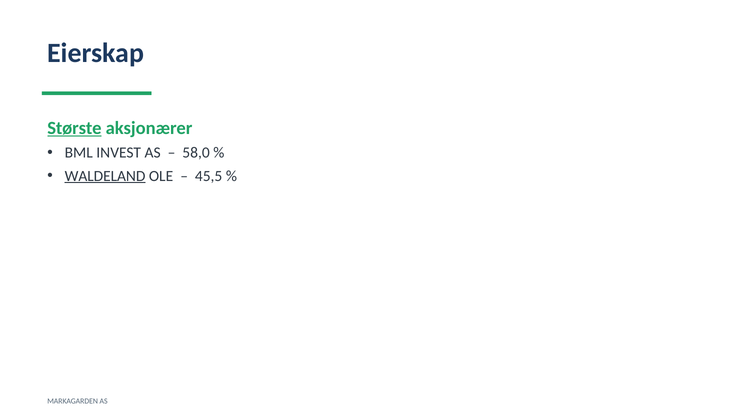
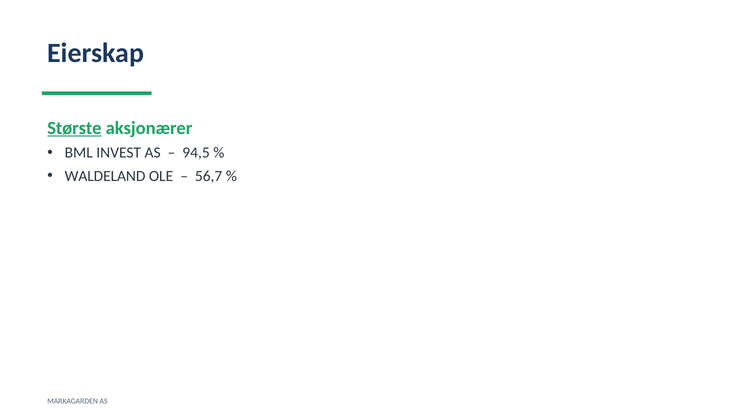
58,0: 58,0 -> 94,5 (196, 153)
WALDELAND underline: present -> none (105, 176)
45,5: 45,5 -> 56,7 (209, 176)
